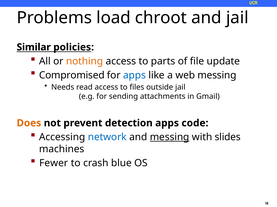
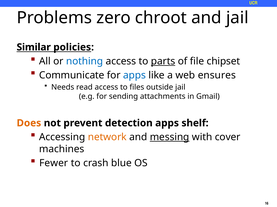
load: load -> zero (114, 18)
nothing colour: orange -> blue (85, 61)
parts underline: none -> present (163, 61)
update: update -> chipset (223, 61)
Compromised: Compromised -> Communicate (72, 75)
web messing: messing -> ensures (217, 75)
code: code -> shelf (195, 123)
network colour: blue -> orange (107, 138)
slides: slides -> cover (228, 138)
